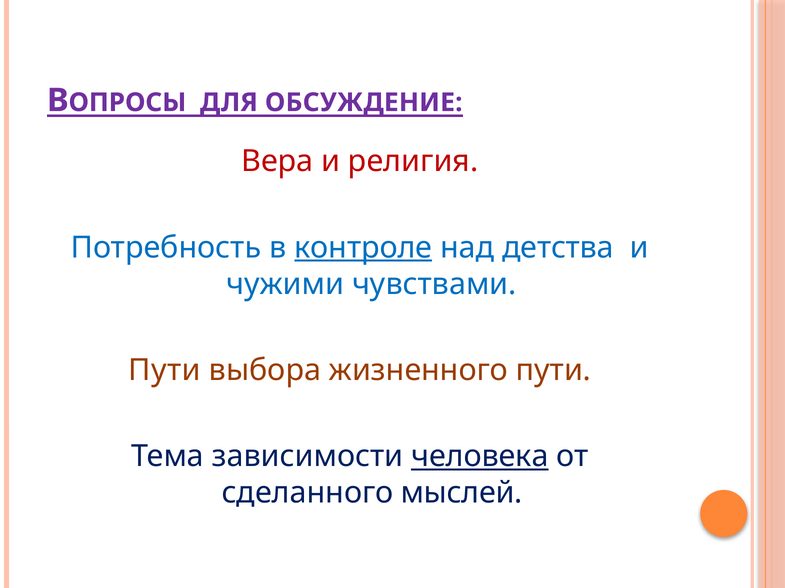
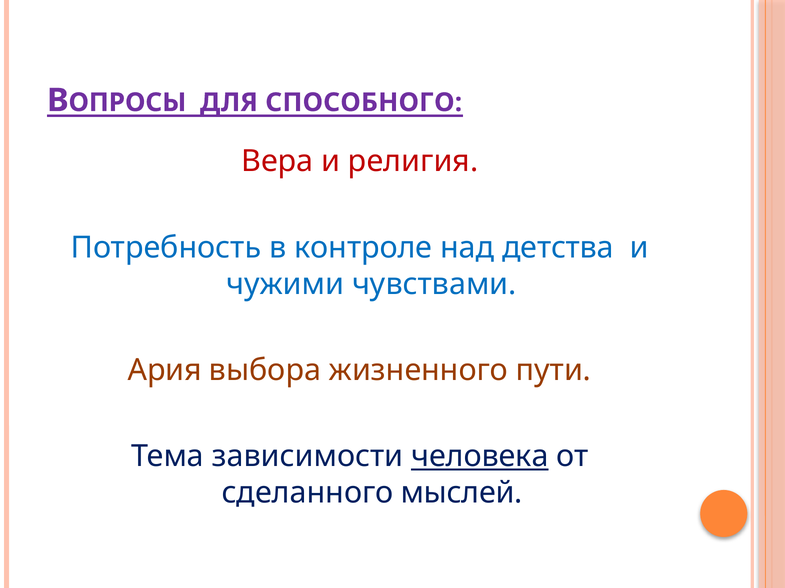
ОБСУЖДЕНИЕ: ОБСУЖДЕНИЕ -> СПОСОБНОГО (364, 103)
контроле underline: present -> none (363, 248)
Пути: Пути -> Ария (165, 371)
